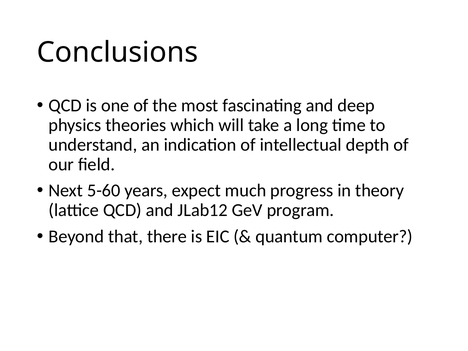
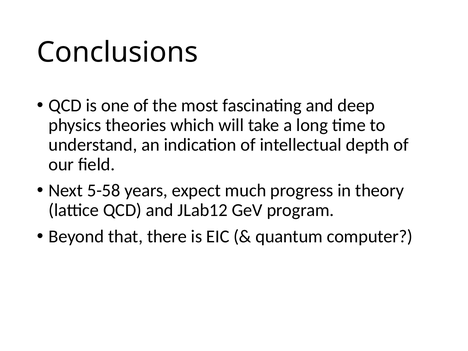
5-60: 5-60 -> 5-58 (104, 191)
